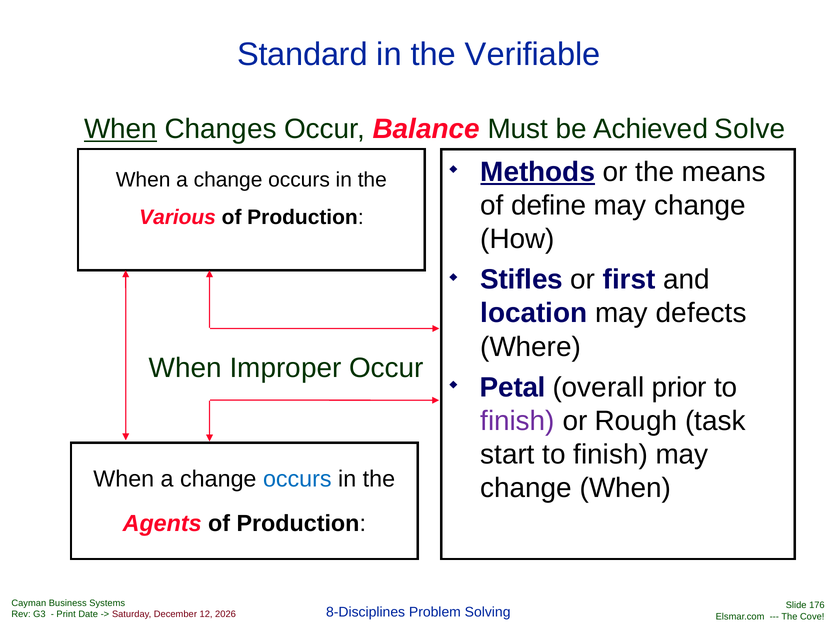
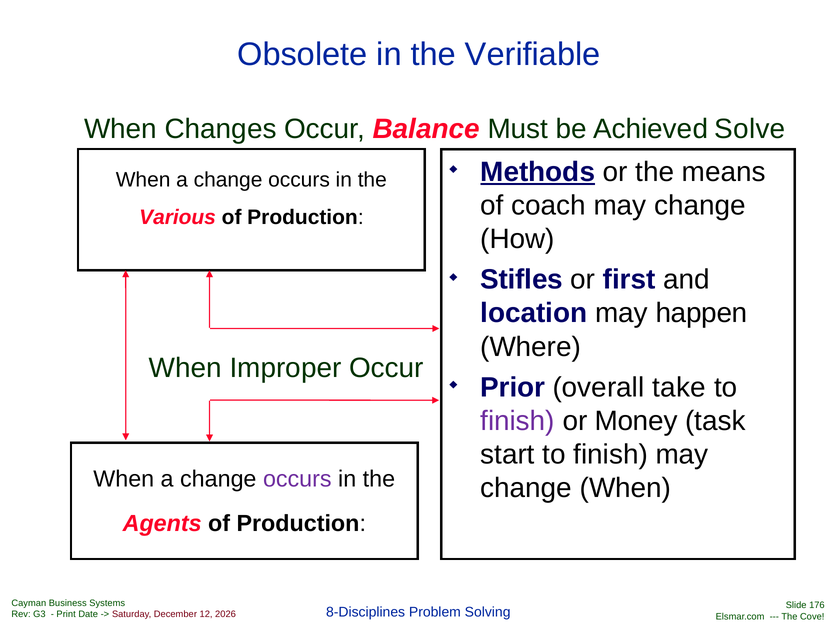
Standard: Standard -> Obsolete (302, 55)
When underline: present -> none (121, 129)
define: define -> coach (549, 205)
defects: defects -> happen (701, 313)
Petal: Petal -> Prior (513, 387)
prior: prior -> take (679, 387)
Rough: Rough -> Money (636, 421)
occurs colour: blue -> purple (297, 479)
